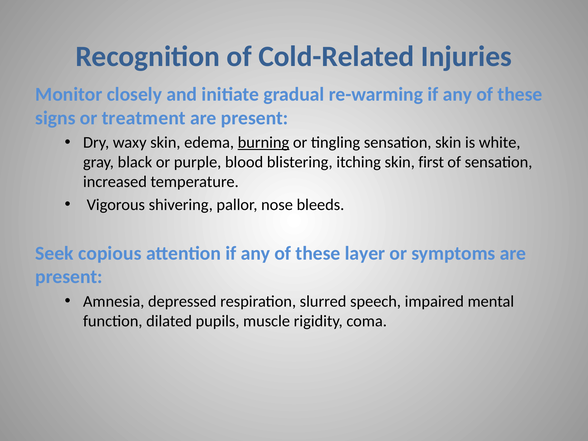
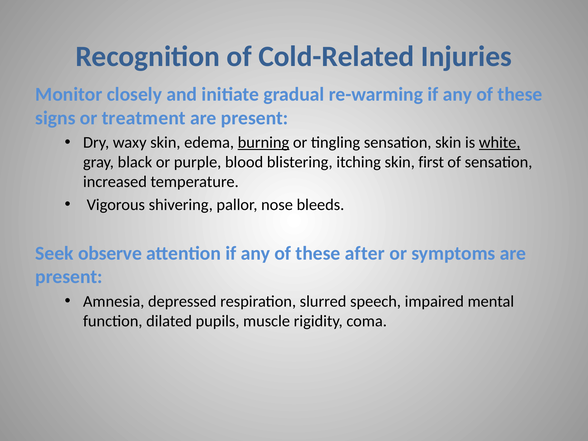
white underline: none -> present (500, 143)
copious: copious -> observe (110, 253)
layer: layer -> after (365, 253)
